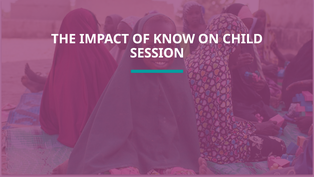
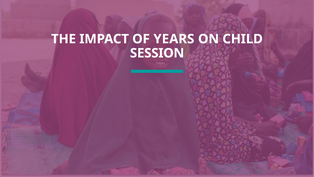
KNOW: KNOW -> YEARS (174, 39)
